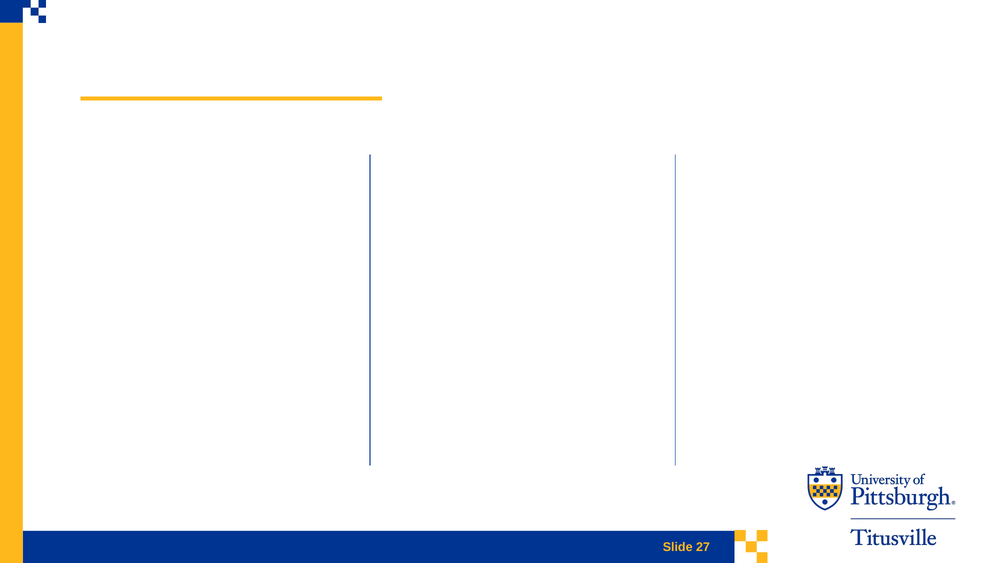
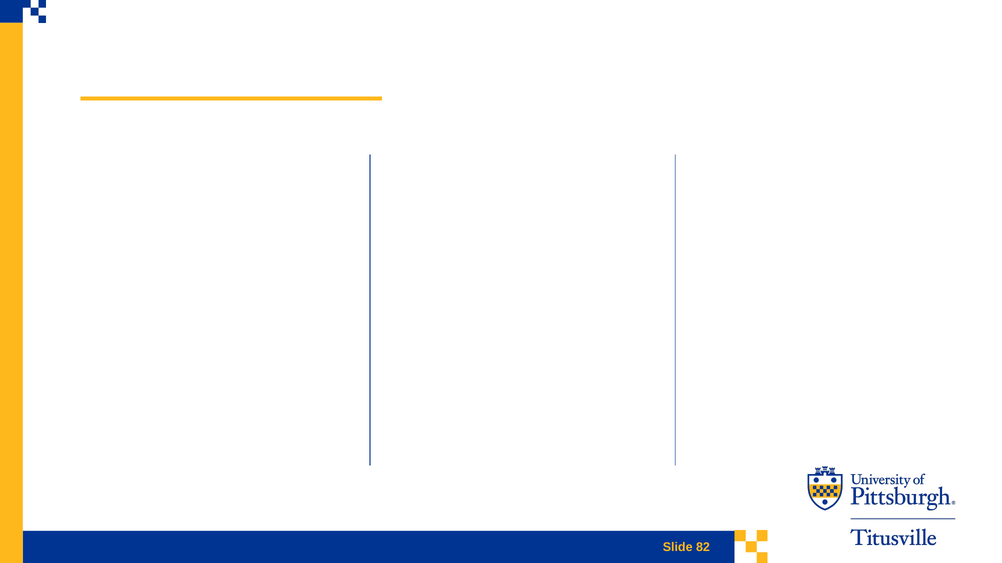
27: 27 -> 82 (703, 548)
